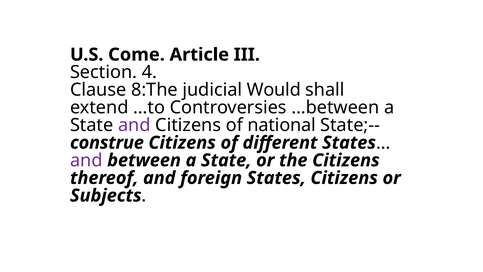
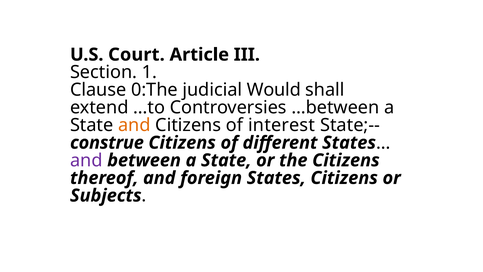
Come: Come -> Court (136, 55)
4: 4 -> 1 (149, 72)
8:The: 8:The -> 0:The (154, 90)
and colour: purple -> orange (134, 125)
national: national -> interest (282, 125)
